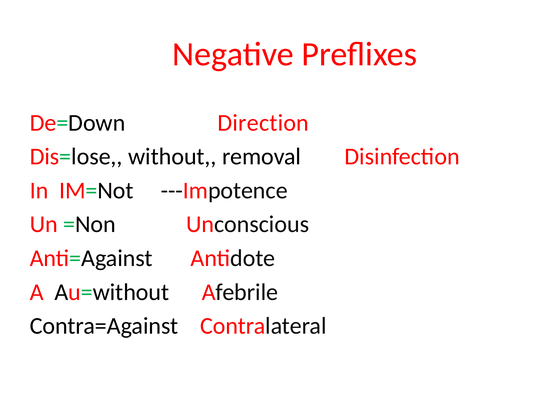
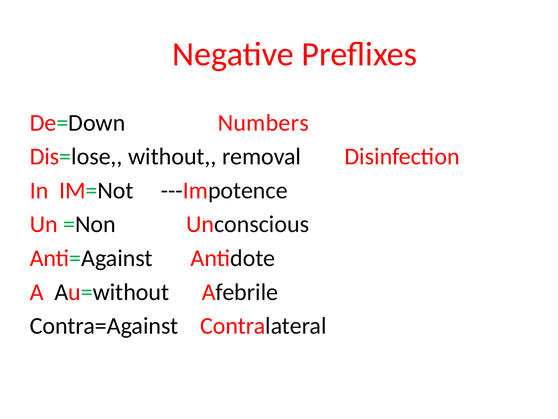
Direction: Direction -> Numbers (263, 123)
